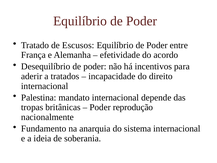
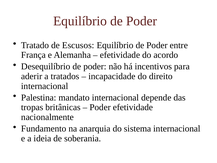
Poder reprodução: reprodução -> efetividade (133, 107)
